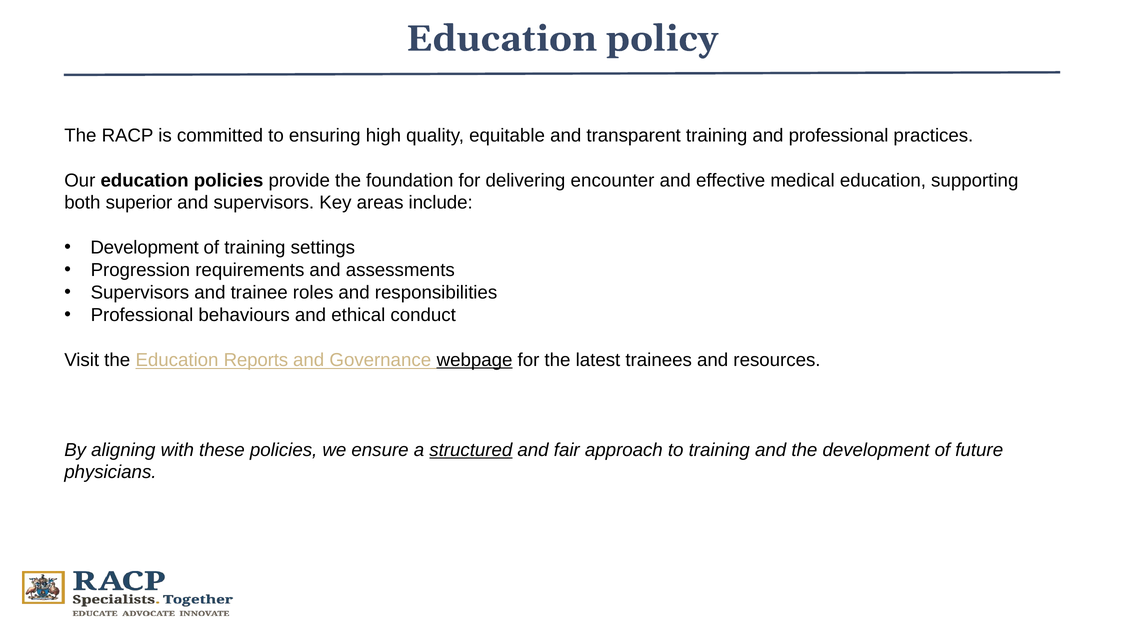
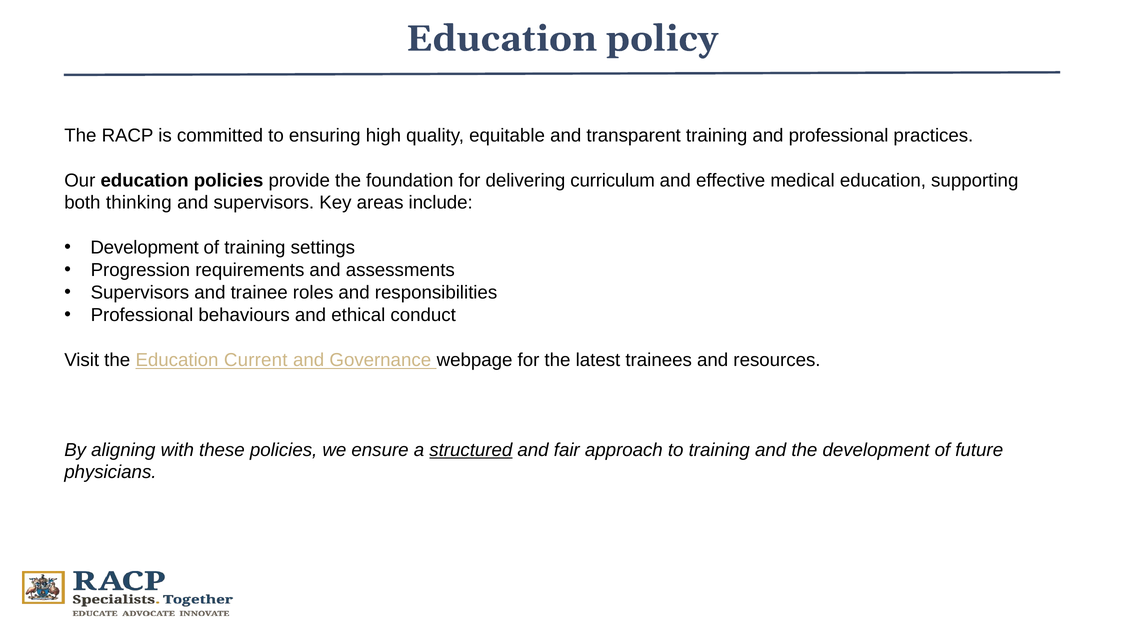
encounter: encounter -> curriculum (613, 180)
superior: superior -> thinking (139, 203)
Reports: Reports -> Current (256, 360)
webpage underline: present -> none (475, 360)
